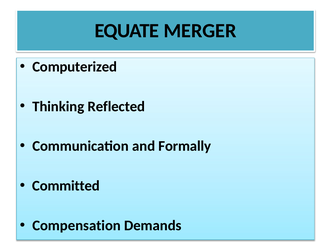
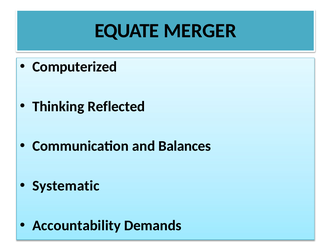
Formally: Formally -> Balances (185, 146)
Committed: Committed -> Systematic (66, 186)
Compensation: Compensation -> Accountability (77, 226)
